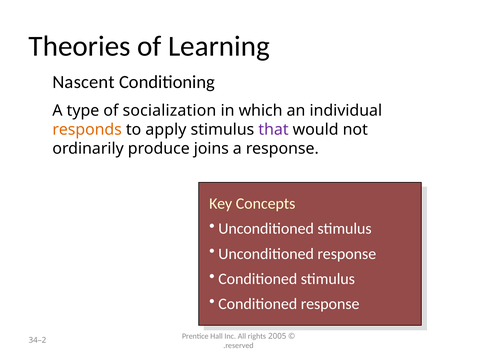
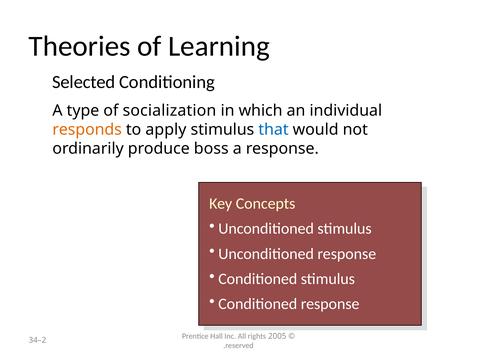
Nascent: Nascent -> Selected (84, 82)
that colour: purple -> blue (274, 130)
joins: joins -> boss (211, 149)
